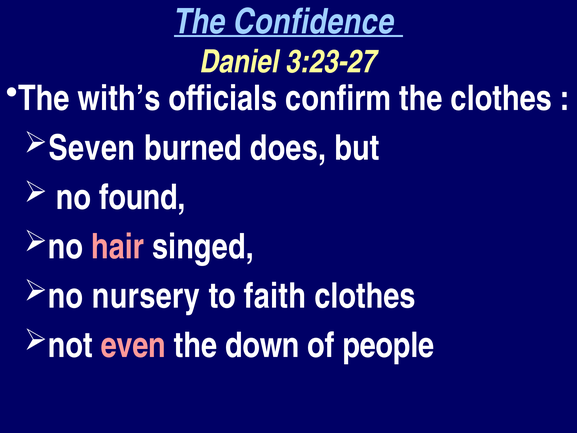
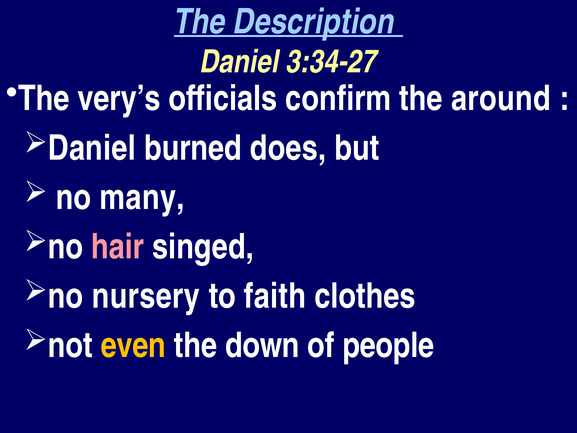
Confidence: Confidence -> Description (314, 22)
3:23-27: 3:23-27 -> 3:34-27 (332, 62)
with’s: with’s -> very’s (119, 99)
the clothes: clothes -> around (501, 99)
Seven: Seven -> Daniel (92, 148)
found: found -> many (142, 197)
even colour: pink -> yellow (133, 345)
